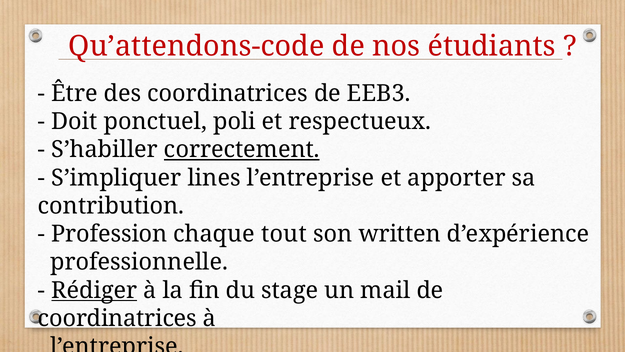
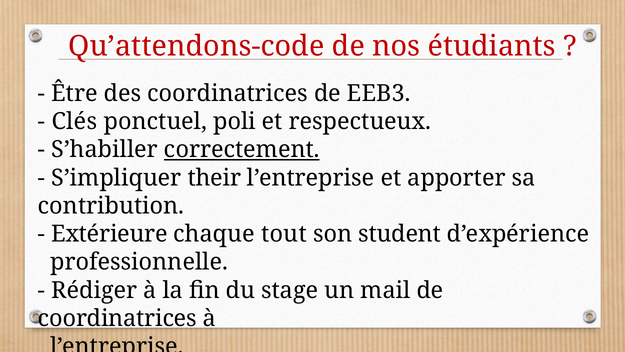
Doit: Doit -> Clés (74, 121)
lines: lines -> their (214, 178)
Profession: Profession -> Extérieure (109, 234)
written: written -> student (400, 234)
Rédiger underline: present -> none (94, 290)
